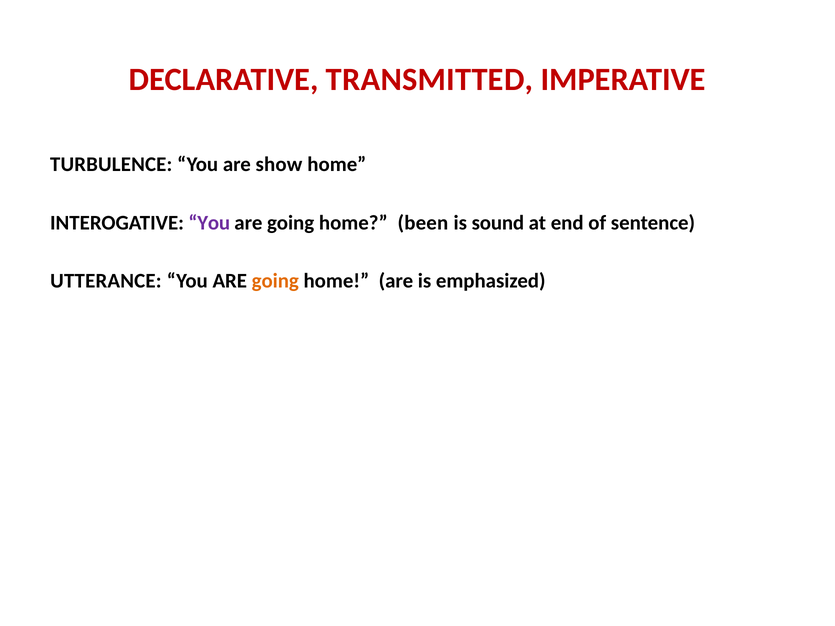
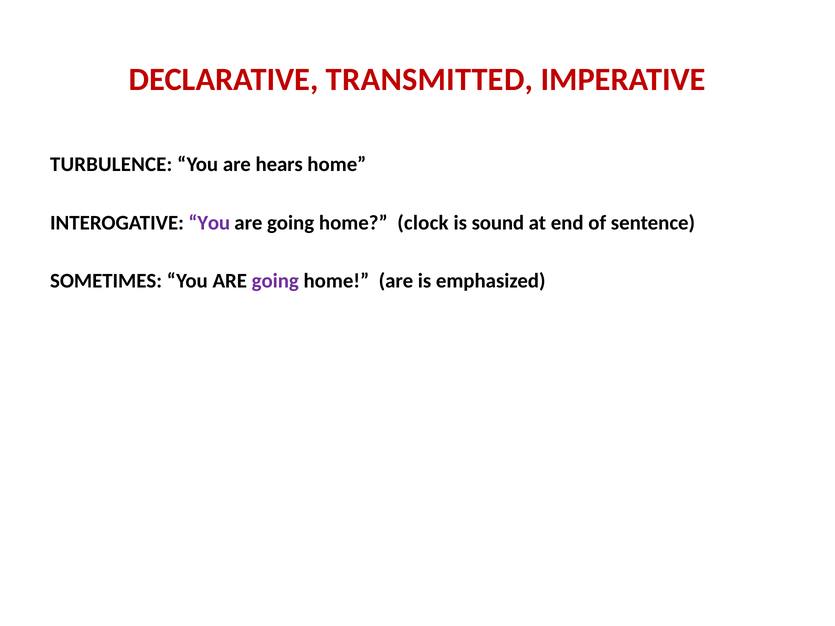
show: show -> hears (279, 164)
been: been -> clock (423, 223)
UTTERANCE: UTTERANCE -> SOMETIMES (106, 281)
going colour: orange -> purple (275, 281)
